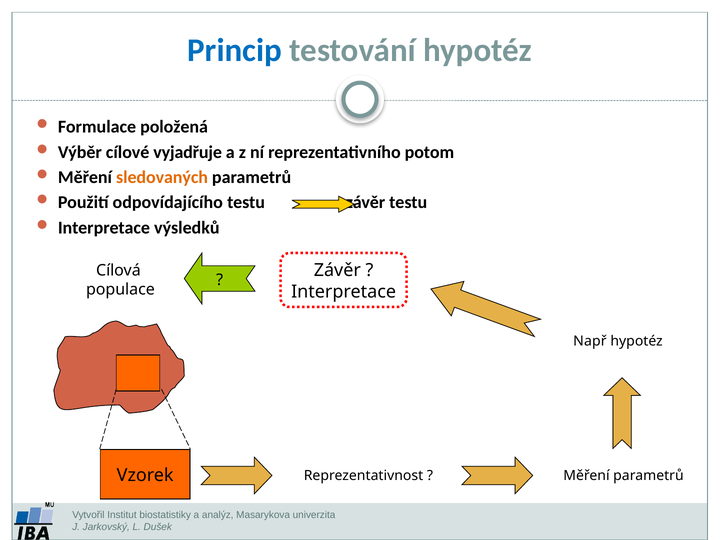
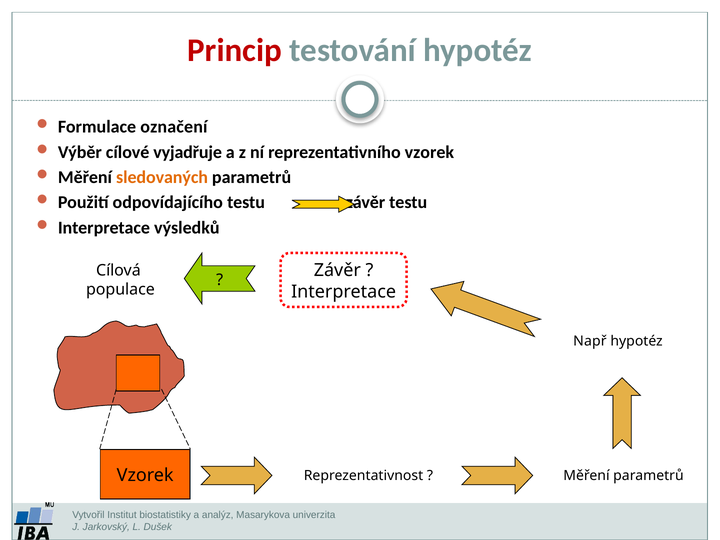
Princip colour: blue -> red (235, 50)
položená: položená -> označení (174, 127)
reprezentativního potom: potom -> vzorek (429, 152)
